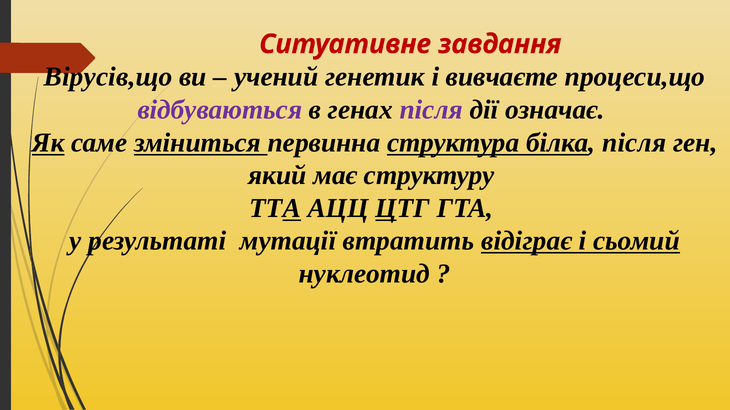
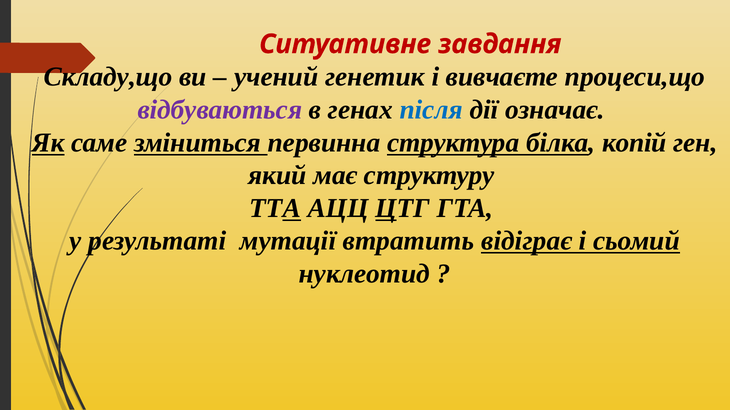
Вірусів,що: Вірусів,що -> Складу,що (108, 77)
після colour: purple -> blue (431, 110)
білка після: після -> копій (634, 143)
